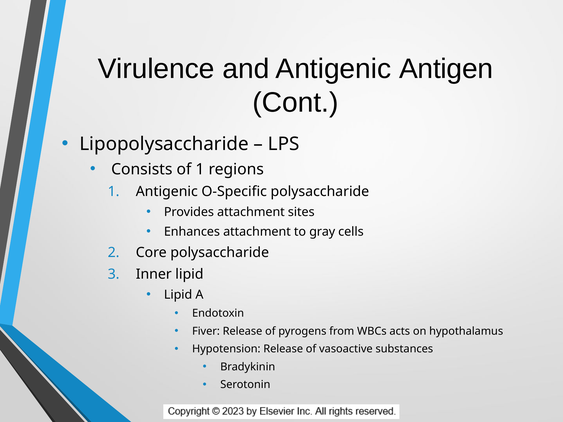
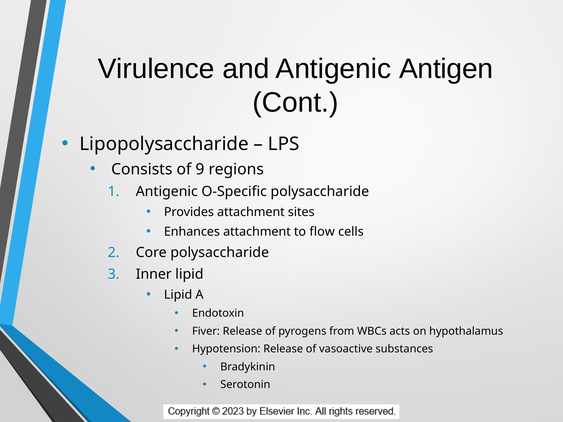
of 1: 1 -> 9 (200, 169)
gray: gray -> flow (322, 232)
